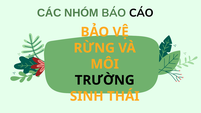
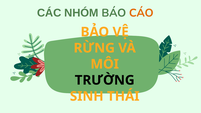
CÁO colour: black -> orange (141, 13)
